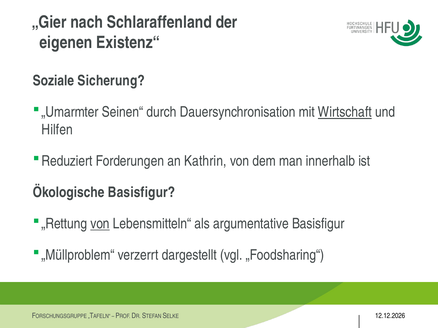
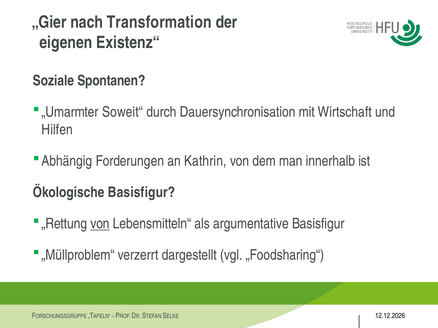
Schlaraffenland: Schlaraffenland -> Transformation (159, 22)
Sicherung: Sicherung -> Spontanen (111, 81)
Seinen“: Seinen“ -> Soweit“ (122, 112)
Wirtschaft underline: present -> none (345, 112)
Reduziert: Reduziert -> Abhängig (67, 161)
